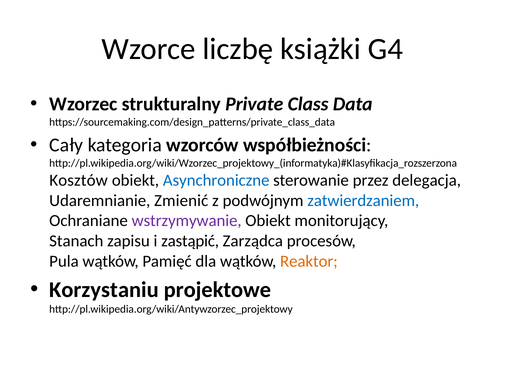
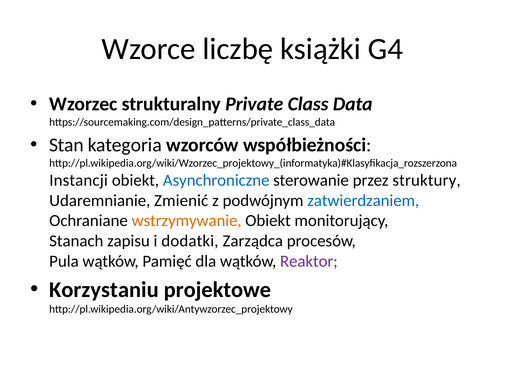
Cały: Cały -> Stan (66, 145)
Kosztów: Kosztów -> Instancji (79, 180)
delegacja: delegacja -> struktury (427, 180)
wstrzymywanie colour: purple -> orange (187, 221)
zastąpić: zastąpić -> dodatki (190, 241)
Reaktor colour: orange -> purple (309, 261)
